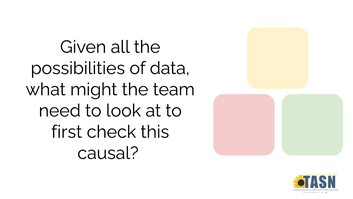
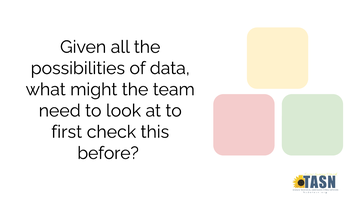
causal: causal -> before (108, 153)
